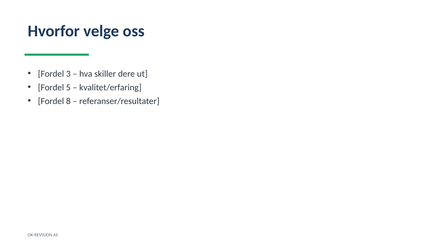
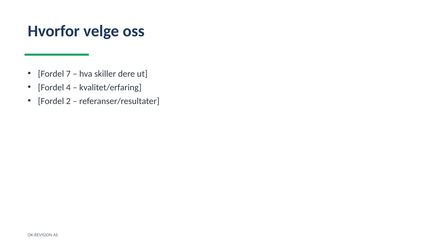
3: 3 -> 7 (68, 74)
5: 5 -> 4 (68, 87)
8: 8 -> 2 (68, 101)
